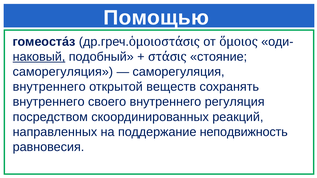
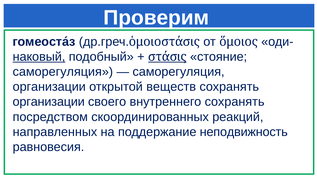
Помощью: Помощью -> Проверим (156, 18)
στάσις underline: none -> present (167, 57)
внутреннего: внутреннего -> организации (49, 87)
внутреннего: внутреннего -> организации (49, 102)
внутреннего регуляция: регуляция -> сохранять (235, 102)
